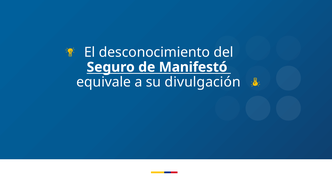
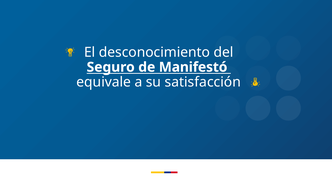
divulgación: divulgación -> satisfacción (203, 82)
